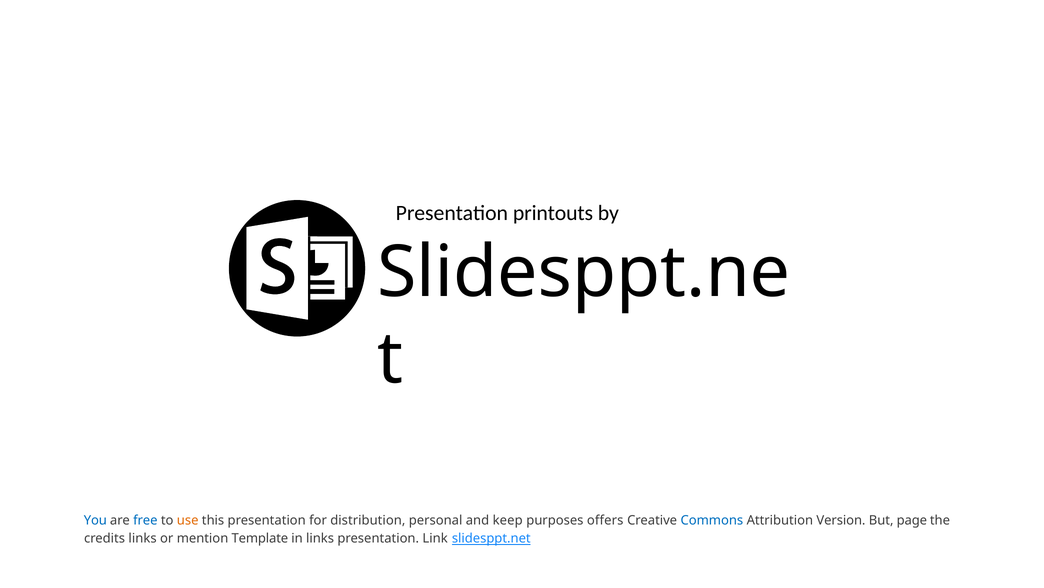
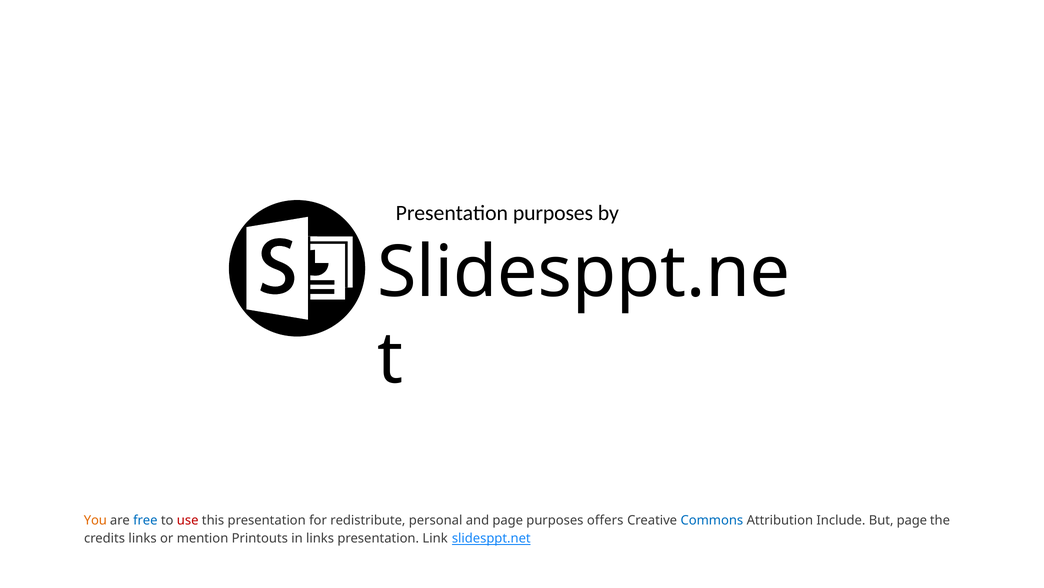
Presentation printouts: printouts -> purposes (553, 213)
You colour: blue -> orange (95, 520)
use colour: orange -> red (188, 520)
distribution: distribution -> redistribute (368, 520)
and keep: keep -> page (508, 520)
Version: Version -> Include (841, 520)
Template: Template -> Printouts (260, 538)
